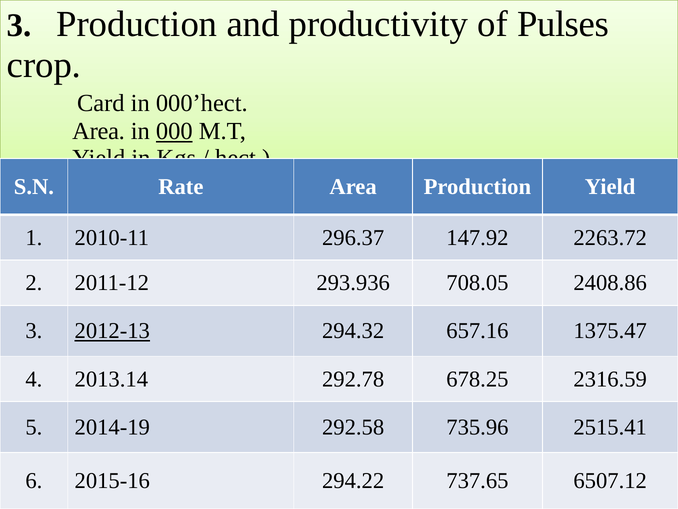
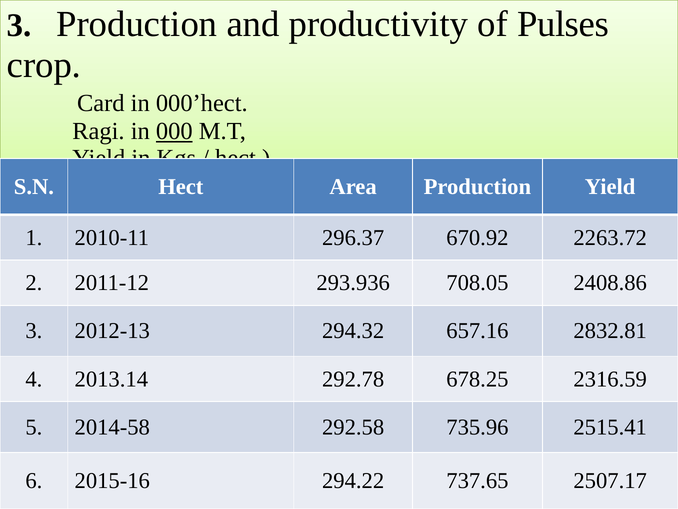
Area: Area -> Ragi (98, 131)
S.N Rate: Rate -> Hect (181, 187)
147.92: 147.92 -> 670.92 (477, 237)
2012-13 underline: present -> none (112, 331)
1375.47: 1375.47 -> 2832.81 (610, 331)
2014-19: 2014-19 -> 2014-58 (112, 427)
6507.12: 6507.12 -> 2507.17 (610, 480)
